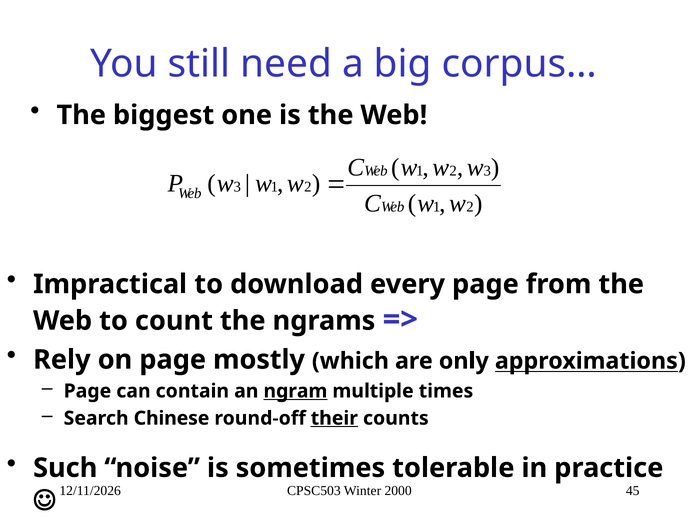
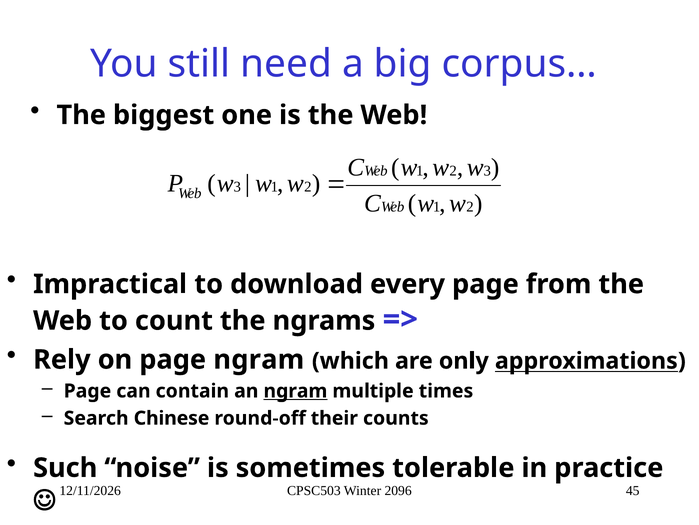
page mostly: mostly -> ngram (259, 359)
their underline: present -> none (334, 418)
2000: 2000 -> 2096 (398, 490)
